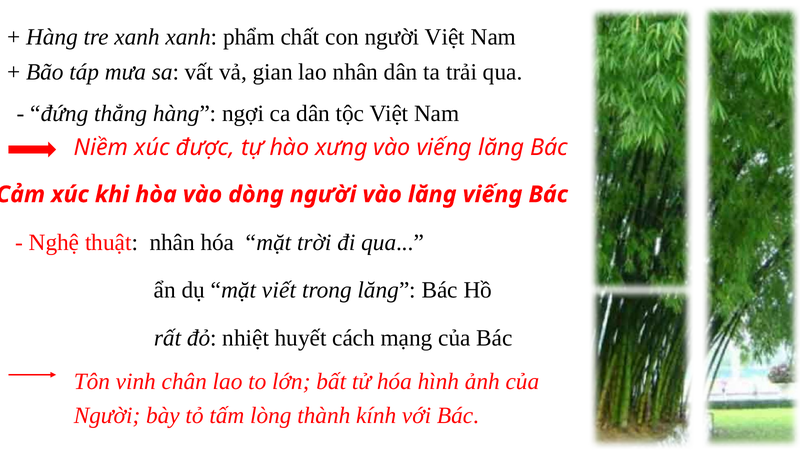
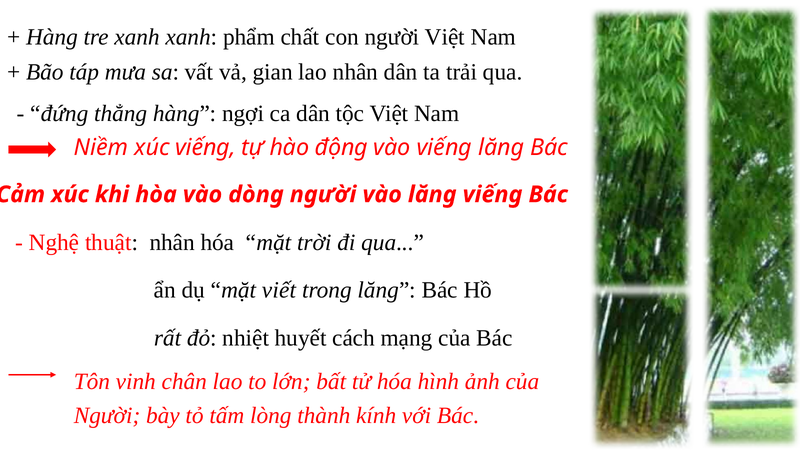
xúc được: được -> viếng (206, 148)
xưng: xưng -> động (341, 148)
